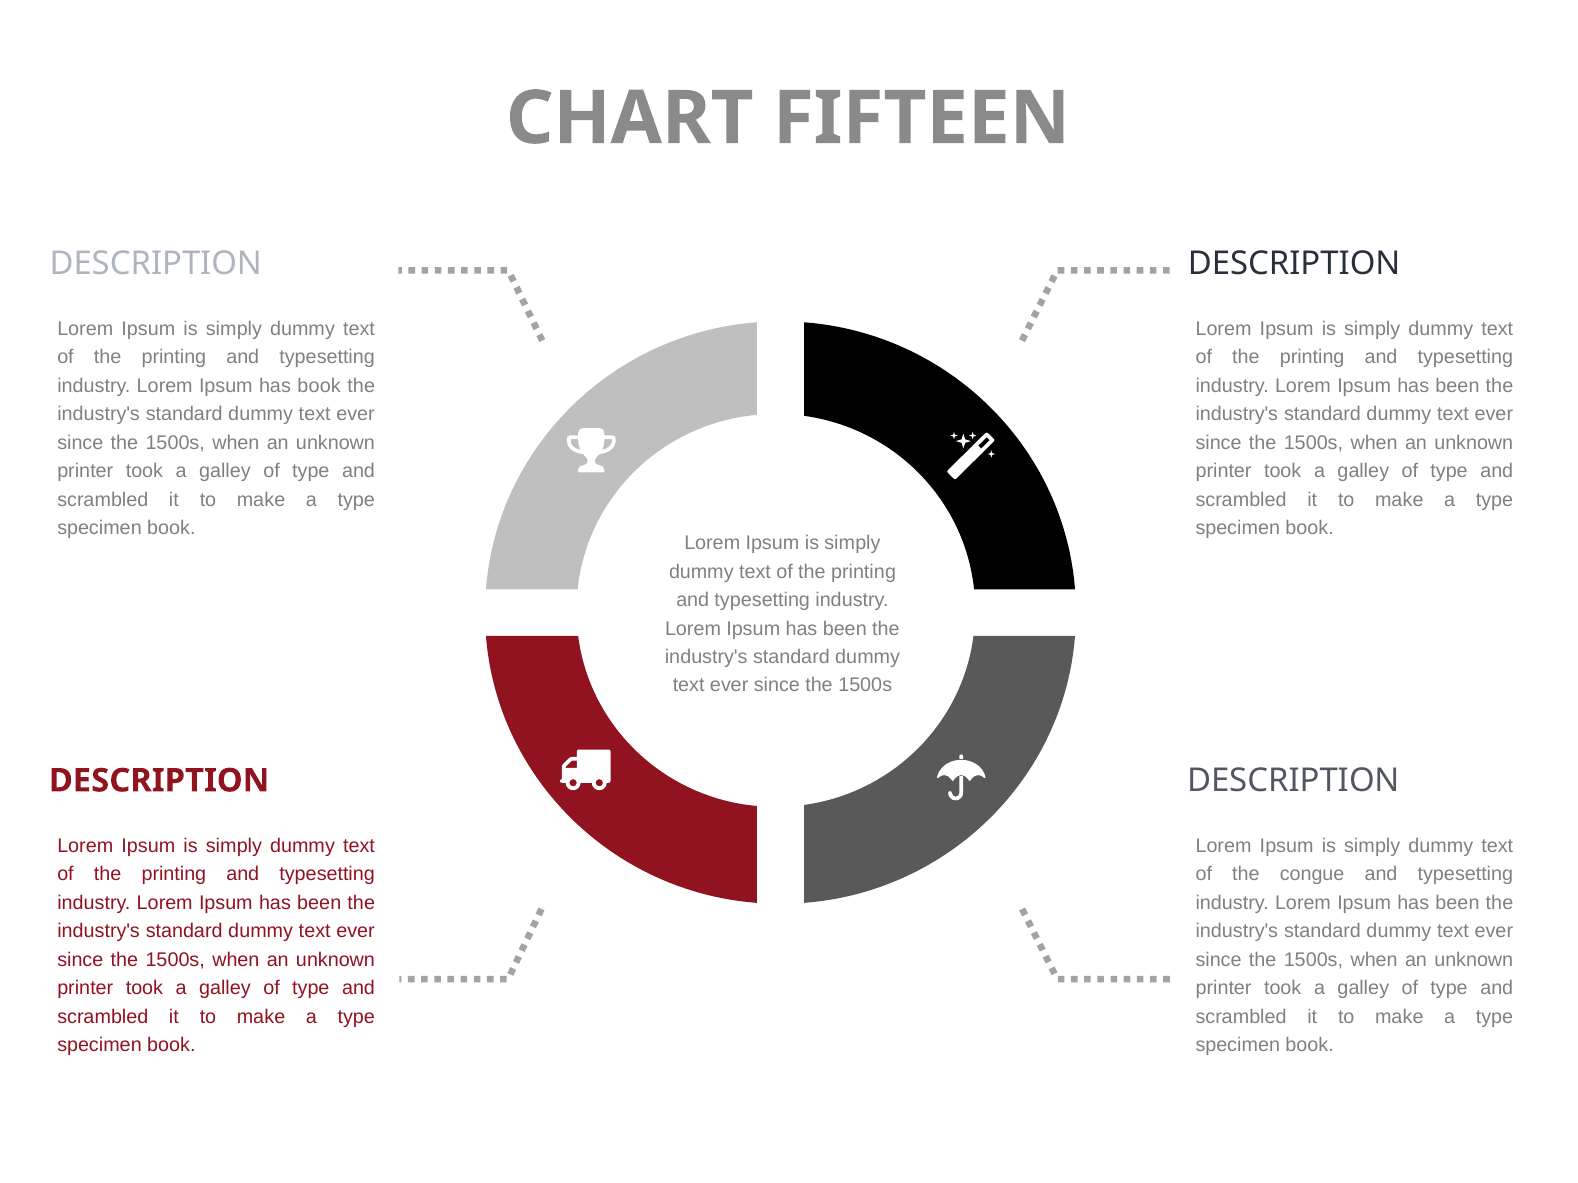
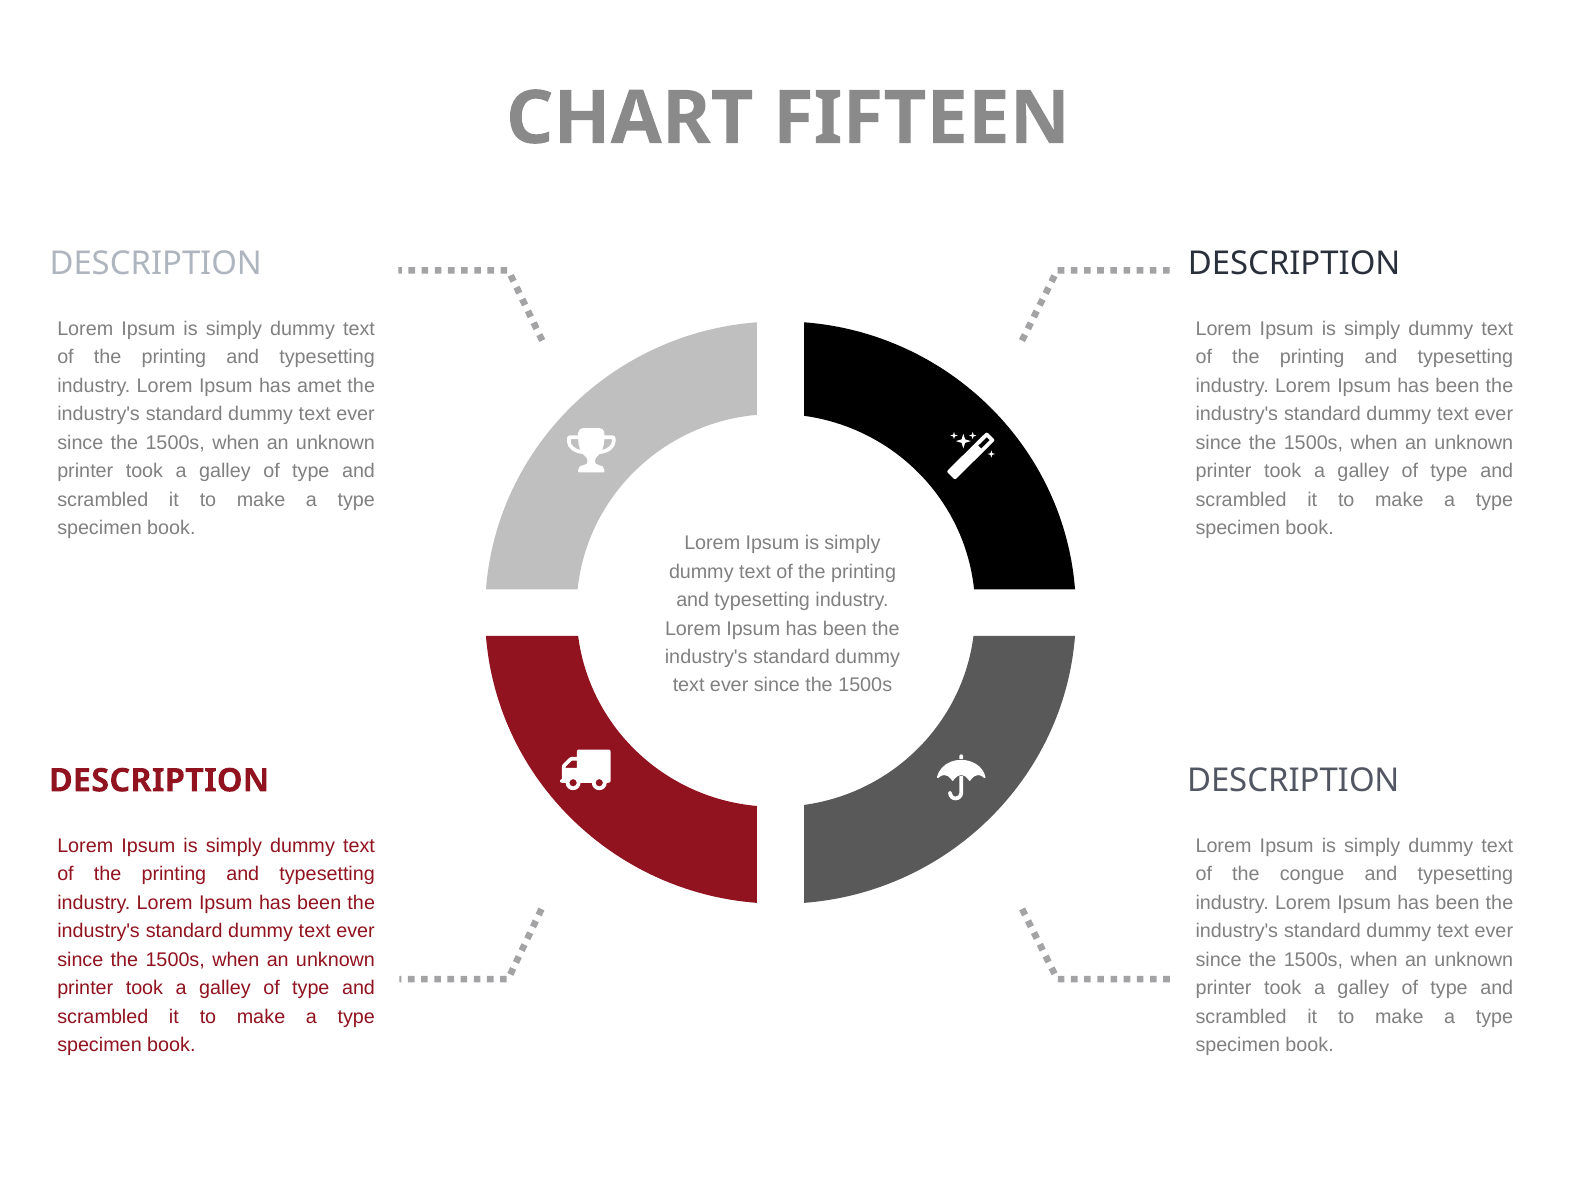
has book: book -> amet (319, 386)
